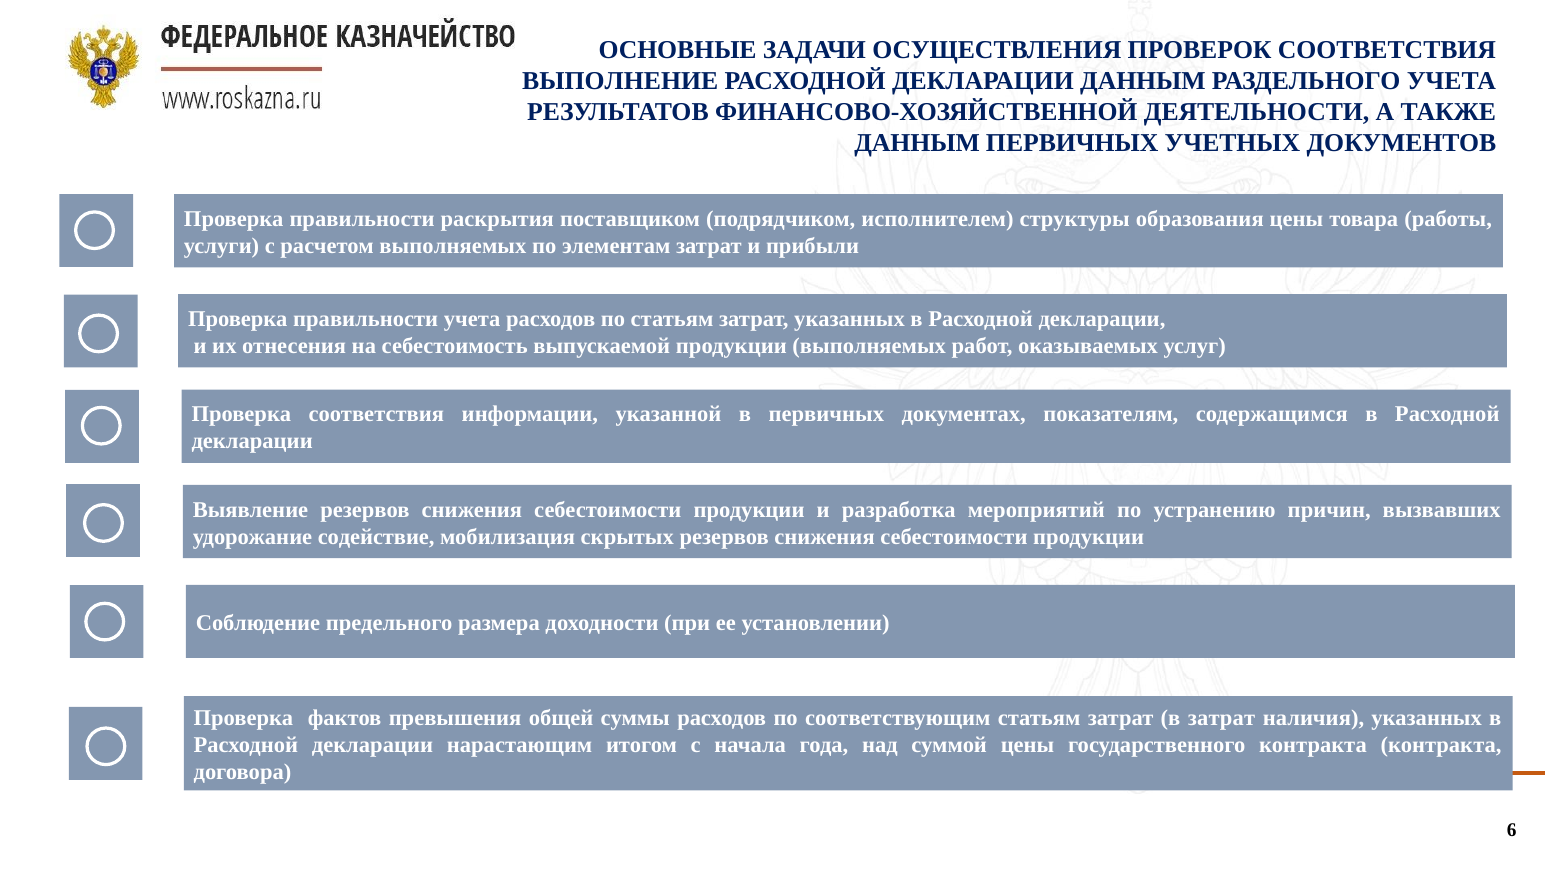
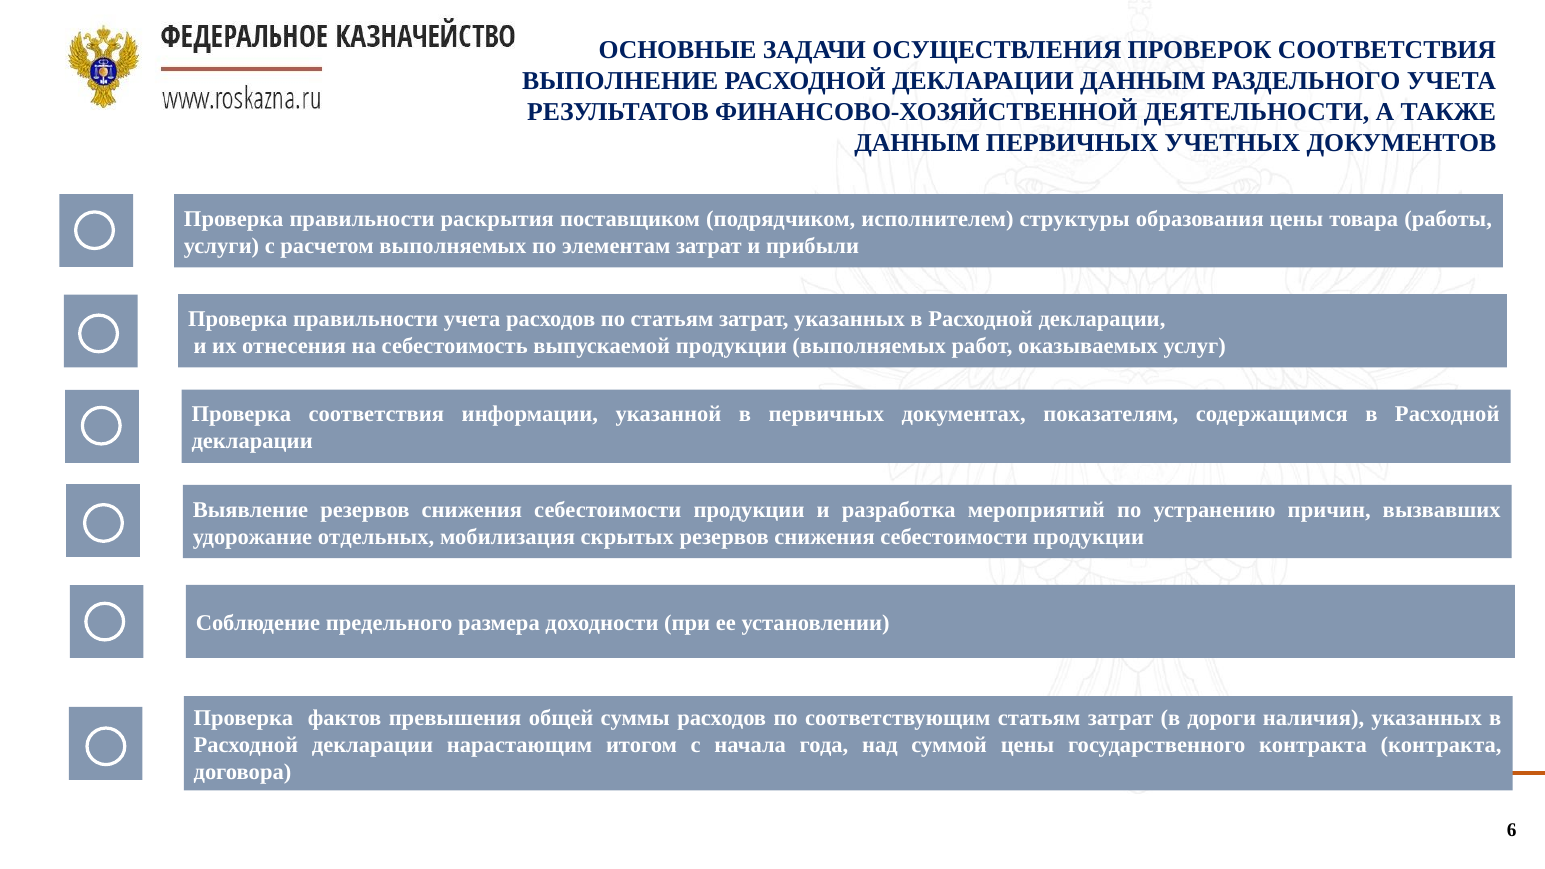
содействие: содействие -> отдельных (376, 537)
в затрат: затрат -> дороги (1222, 718)
